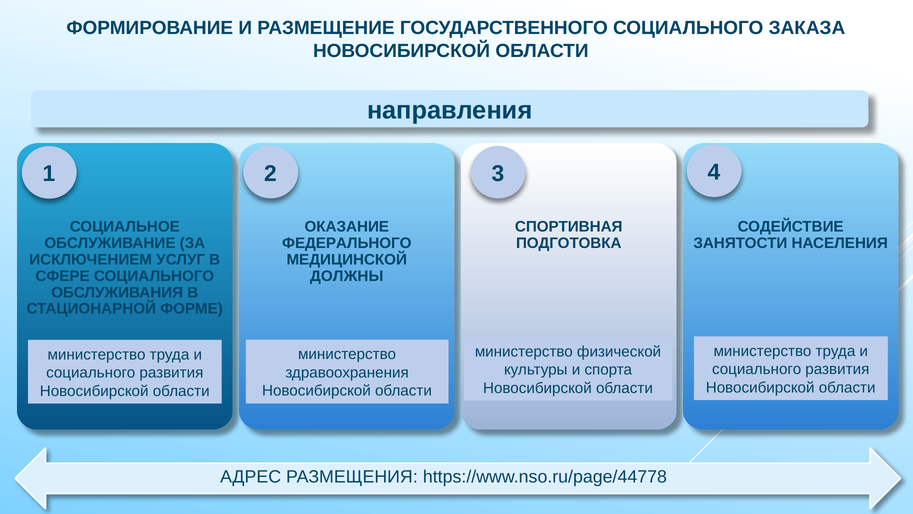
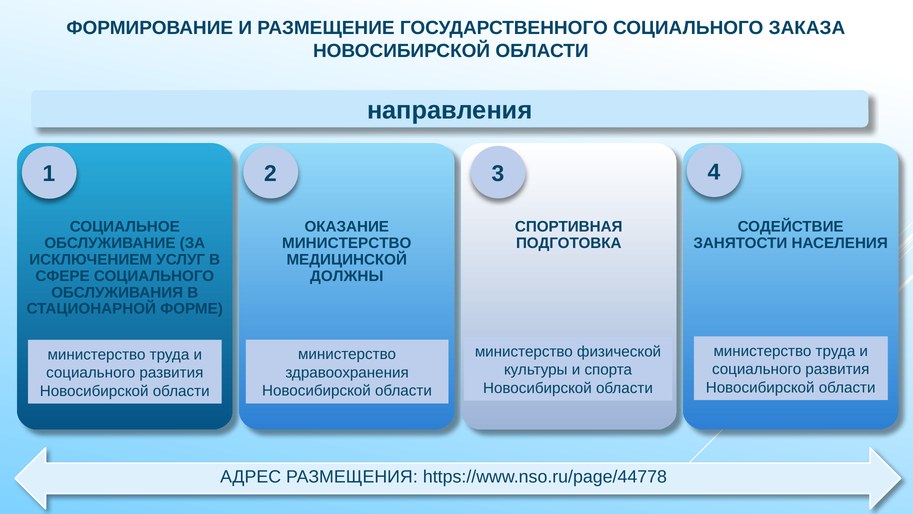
ФЕДЕРАЛЬНОГО: ФЕДЕРАЛЬНОГО -> МИНИСТЕРСТВО (347, 243)
